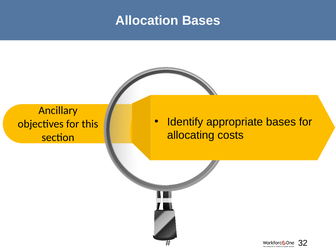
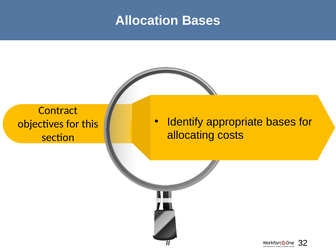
Ancillary: Ancillary -> Contract (58, 110)
